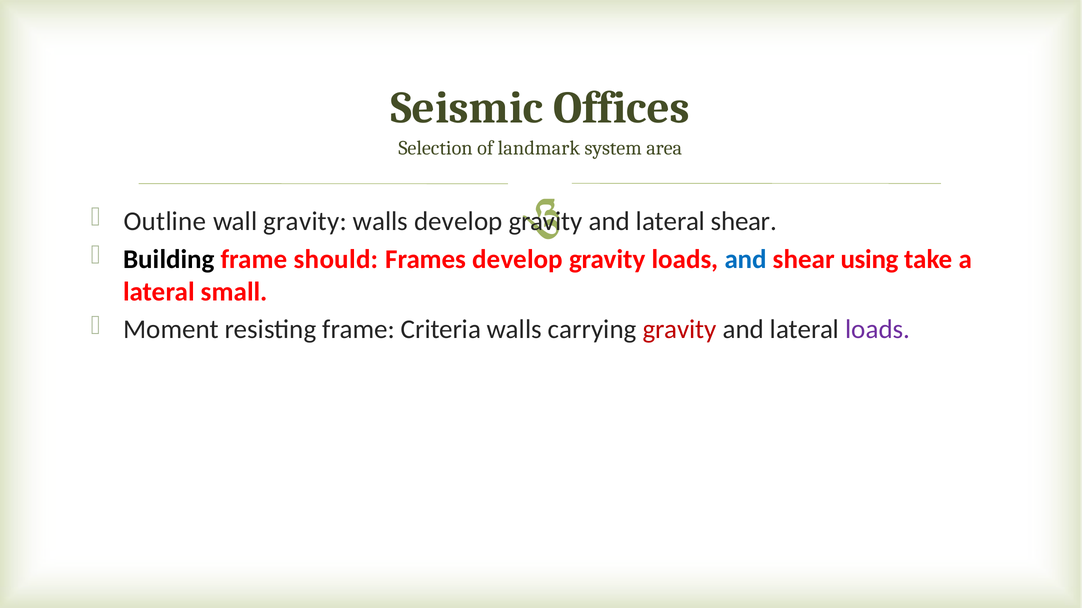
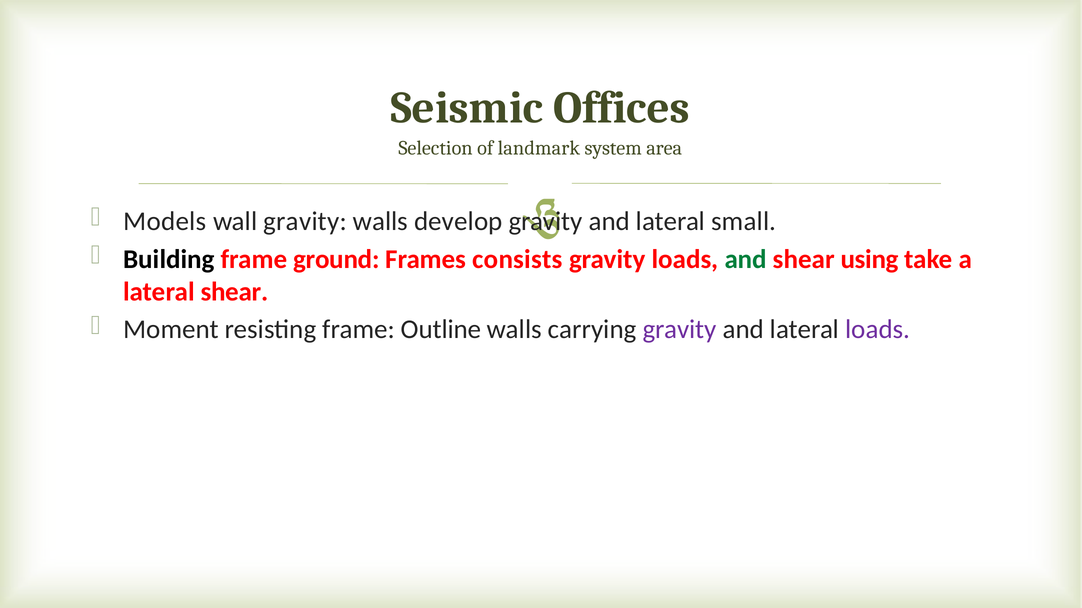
Outline: Outline -> Models (165, 222)
lateral shear: shear -> small (744, 222)
should: should -> ground (336, 260)
Frames develop: develop -> consists (518, 260)
and colour: blue -> green (746, 260)
lateral small: small -> shear (234, 292)
Criteria: Criteria -> Outline (441, 330)
gravity colour: red -> purple (680, 330)
